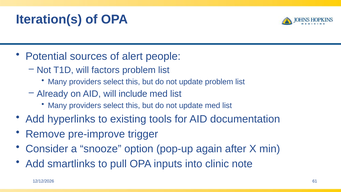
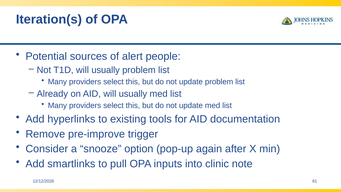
T1D will factors: factors -> usually (106, 70)
AID will include: include -> usually (133, 94)
